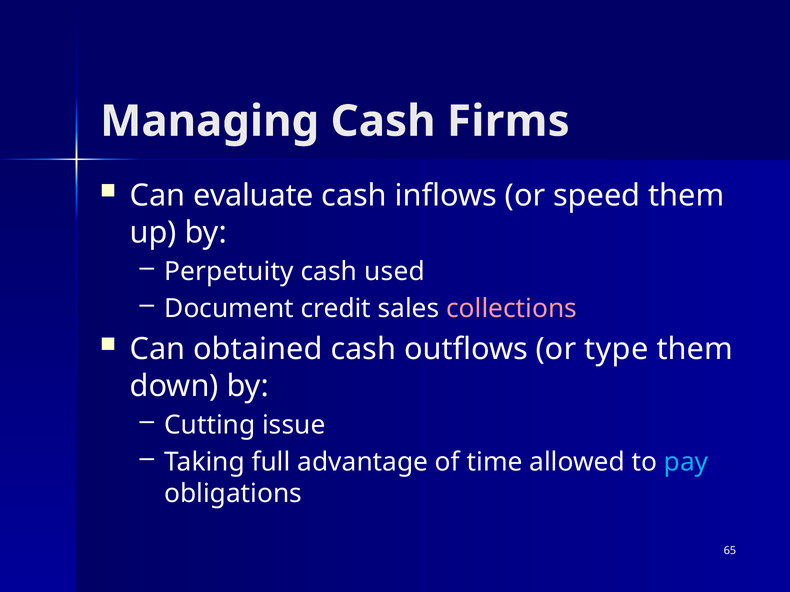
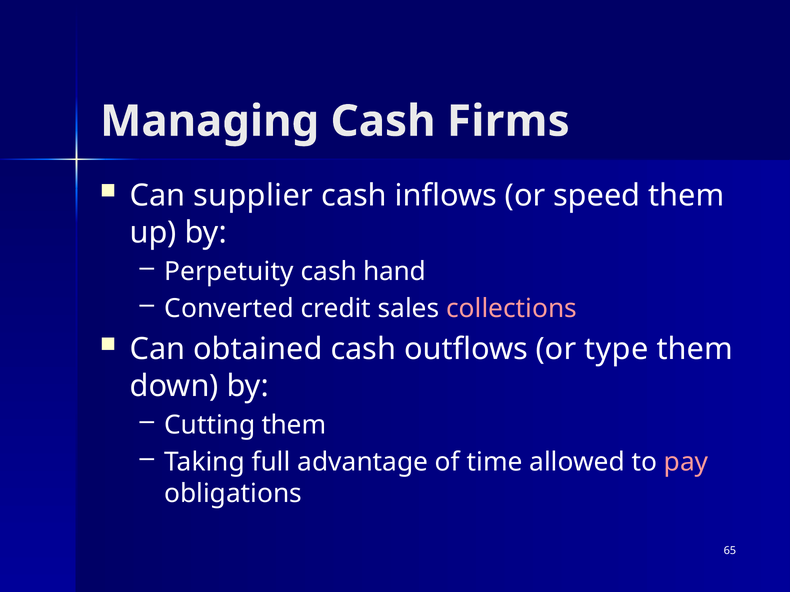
evaluate: evaluate -> supplier (253, 196)
used: used -> hand (395, 272)
Document: Document -> Converted (229, 309)
Cutting issue: issue -> them (294, 425)
pay colour: light blue -> pink (686, 462)
